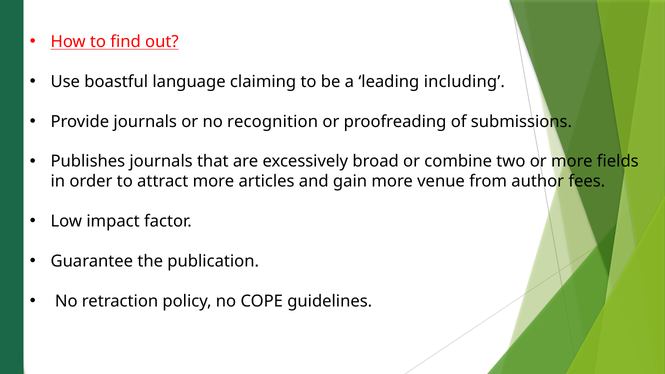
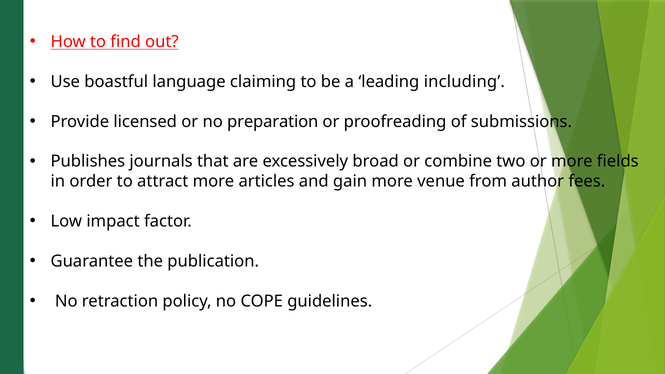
Provide journals: journals -> licensed (145, 122)
recognition: recognition -> preparation (273, 122)
